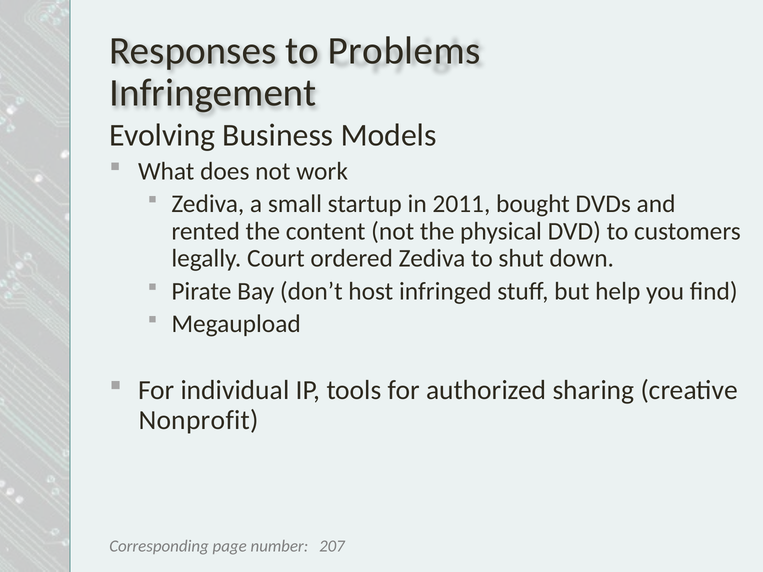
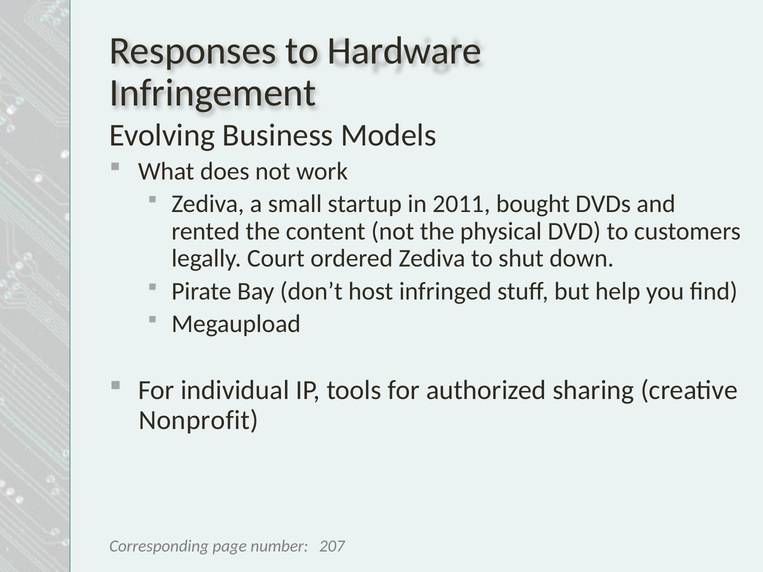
Problems: Problems -> Hardware (405, 51)
